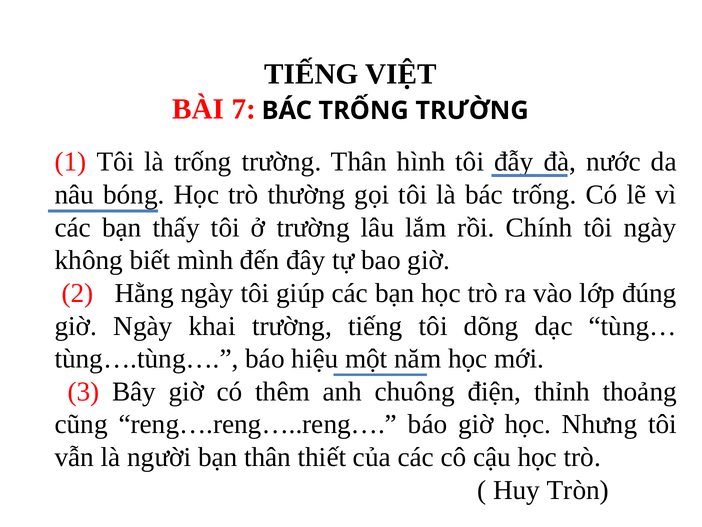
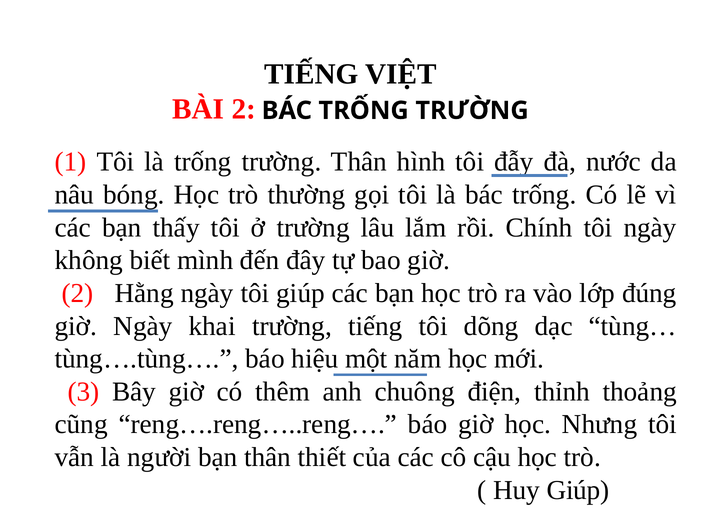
BÀI 7: 7 -> 2 (244, 109)
Huy Tròn: Tròn -> Giúp (578, 490)
